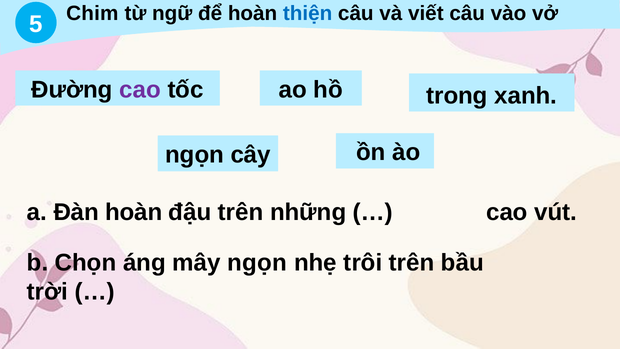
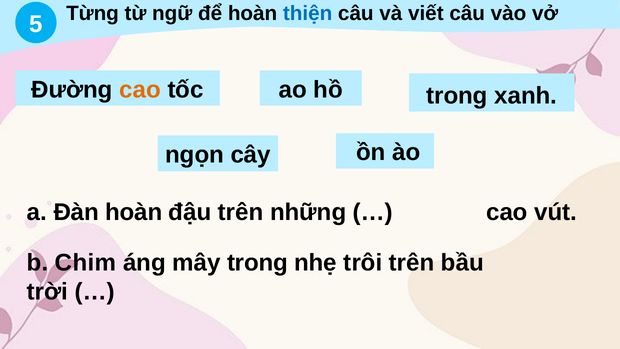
Chim: Chim -> Từng (92, 14)
cao colour: purple -> orange (140, 90)
Chọn: Chọn -> Chim (85, 263)
mây ngọn: ngọn -> trong (257, 263)
